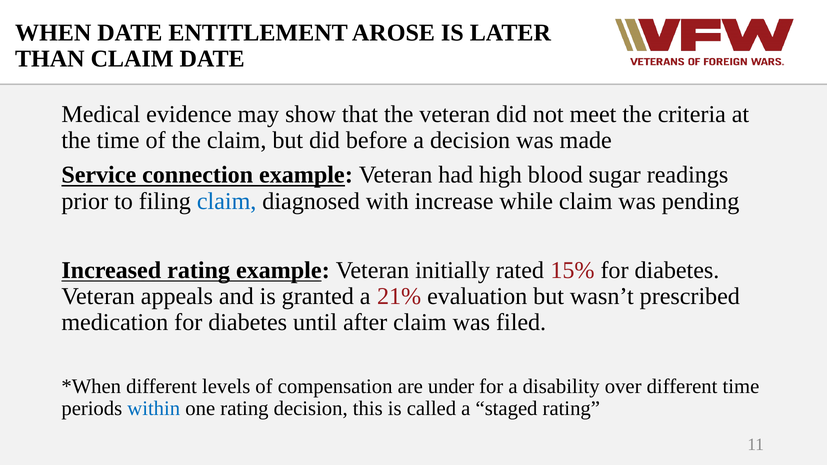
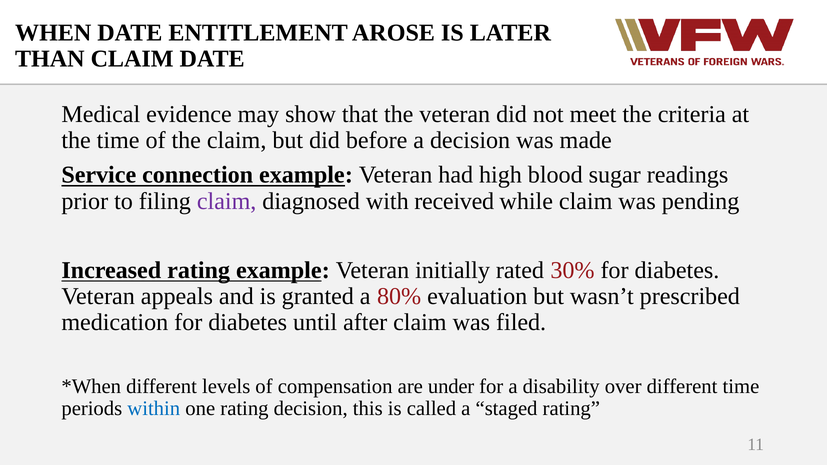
claim colour: blue -> purple (227, 201)
increase: increase -> received (454, 201)
15%: 15% -> 30% (572, 271)
21%: 21% -> 80% (399, 297)
